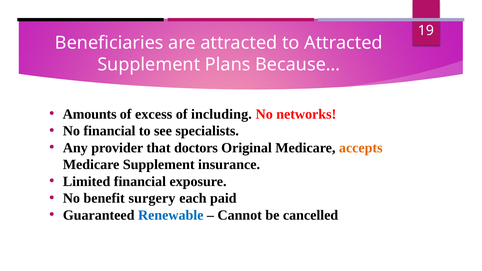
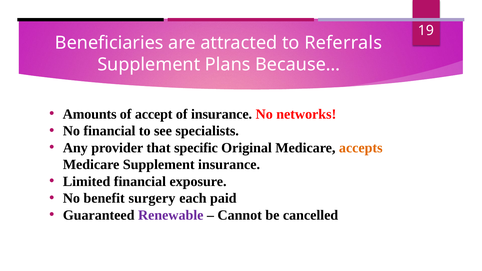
to Attracted: Attracted -> Referrals (343, 43)
excess: excess -> accept (154, 114)
of including: including -> insurance (222, 114)
doctors: doctors -> specific (196, 148)
Renewable colour: blue -> purple (171, 215)
